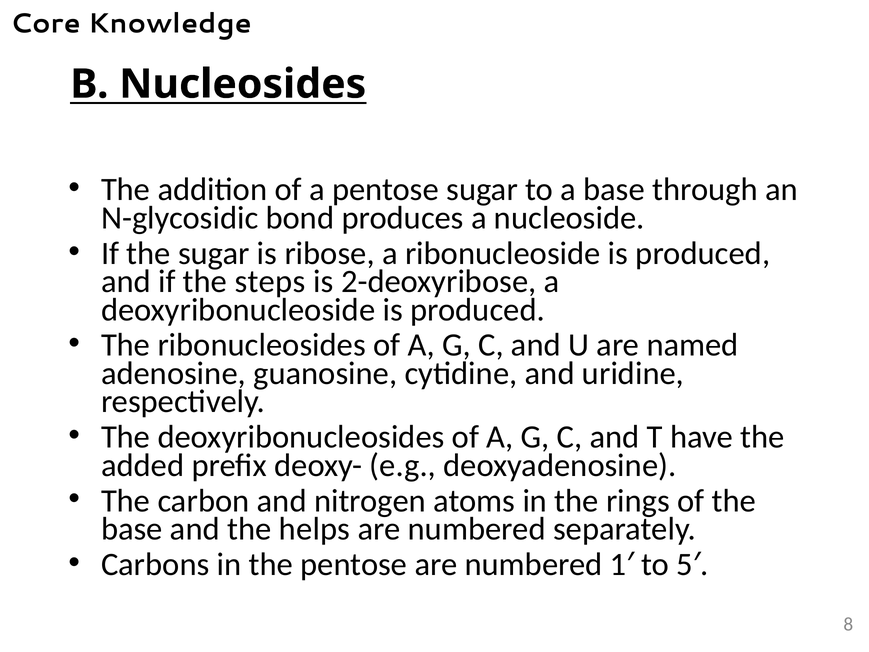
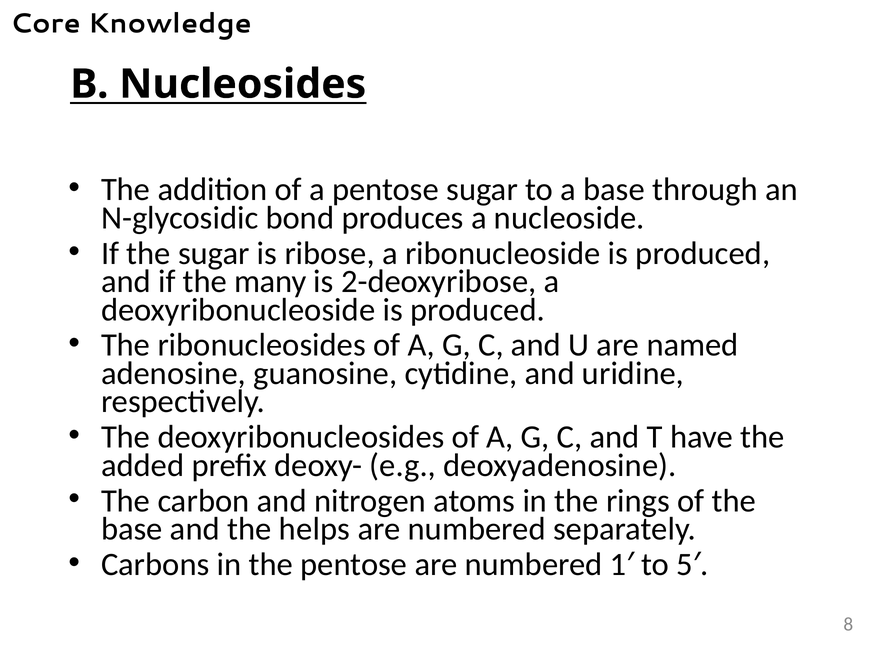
steps: steps -> many (270, 281)
